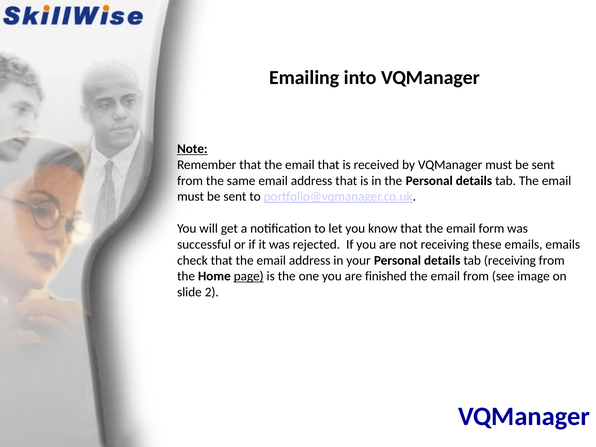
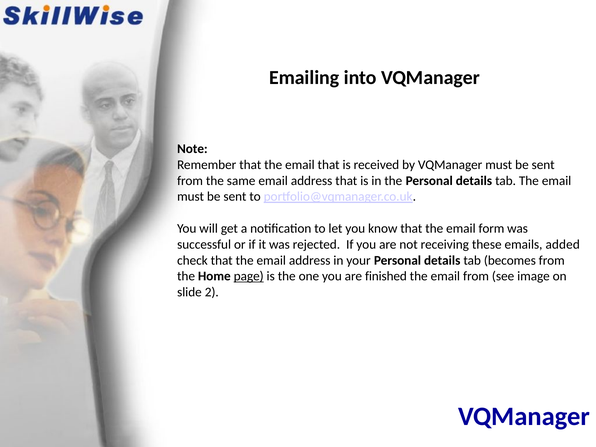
Note underline: present -> none (192, 149)
emails emails: emails -> added (563, 244)
tab receiving: receiving -> becomes (510, 260)
